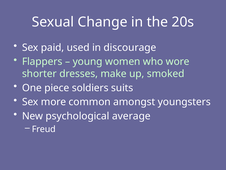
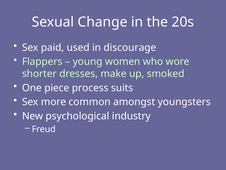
soldiers: soldiers -> process (90, 88)
average: average -> industry (131, 116)
